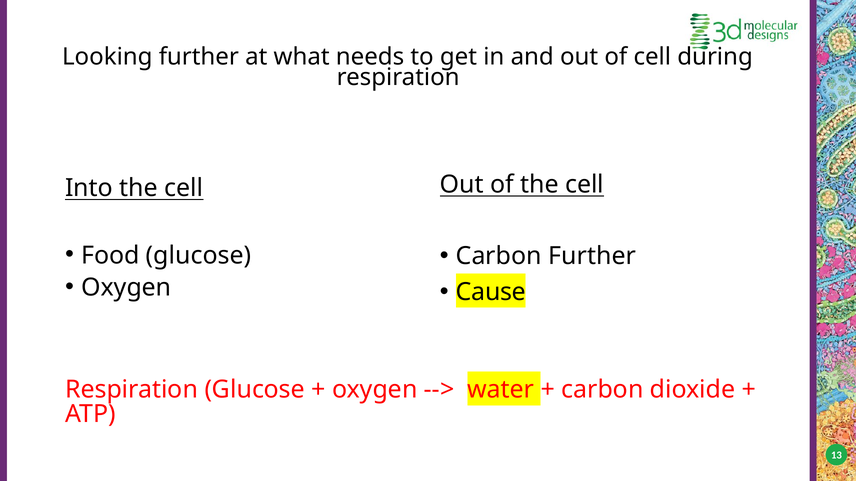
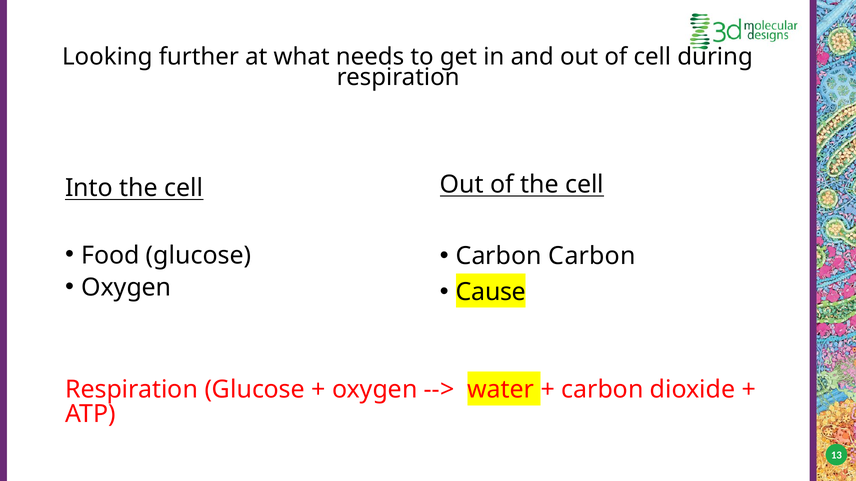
Carbon Further: Further -> Carbon (592, 256)
